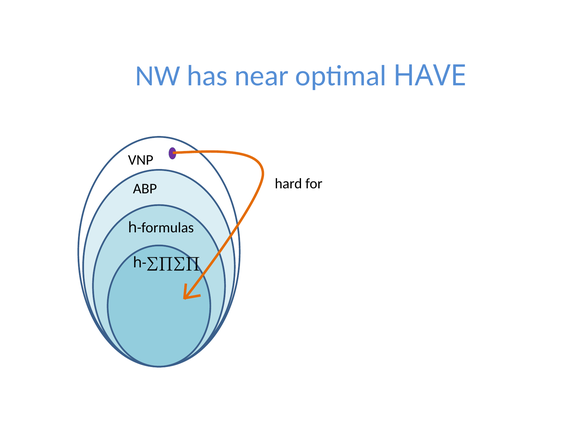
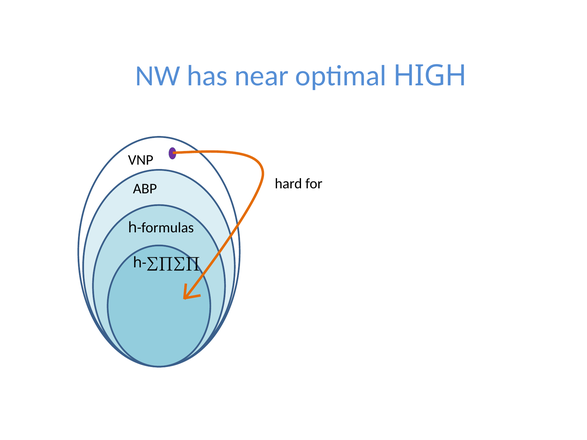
HAVE: HAVE -> HIGH (430, 76)
